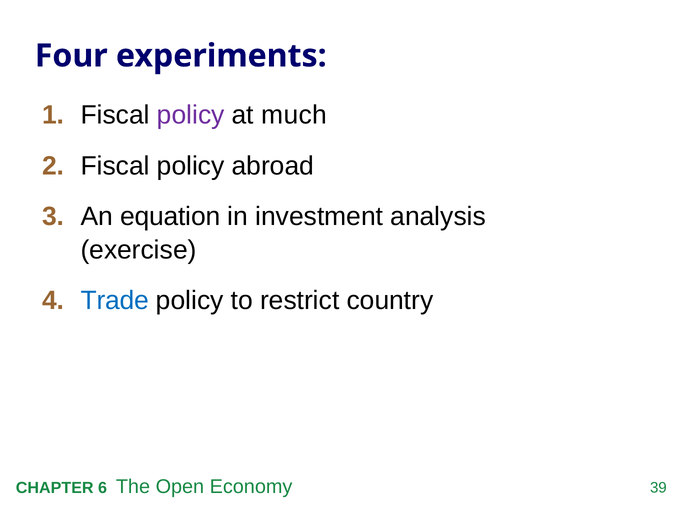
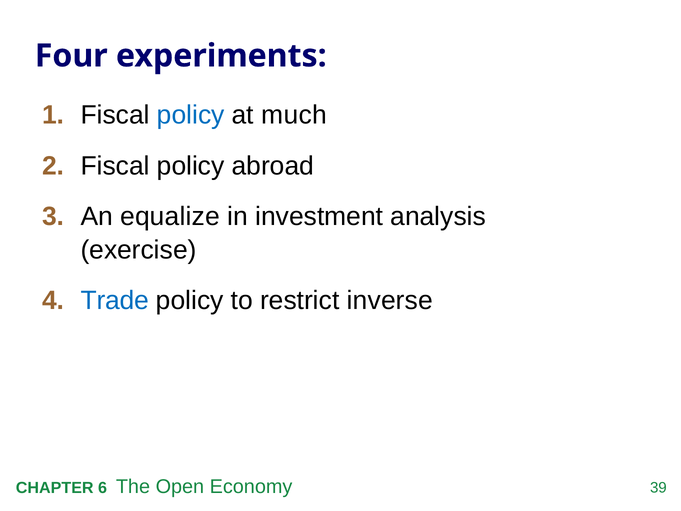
policy colour: purple -> blue (191, 115)
equation: equation -> equalize (170, 216)
country: country -> inverse (390, 300)
